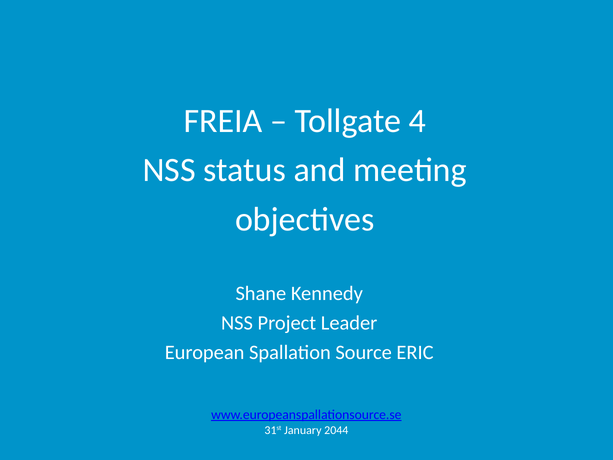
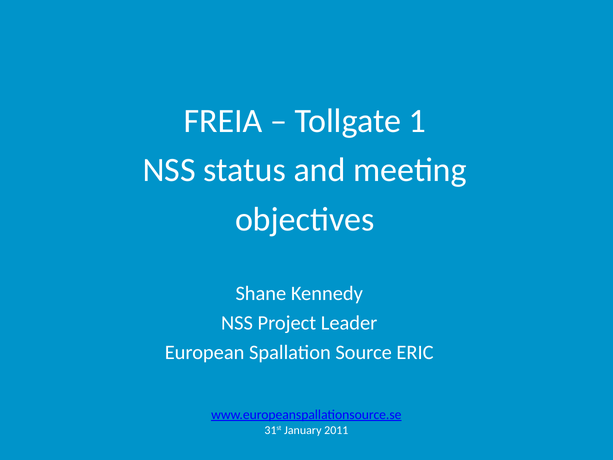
4: 4 -> 1 (417, 121)
2044: 2044 -> 2011 (336, 430)
